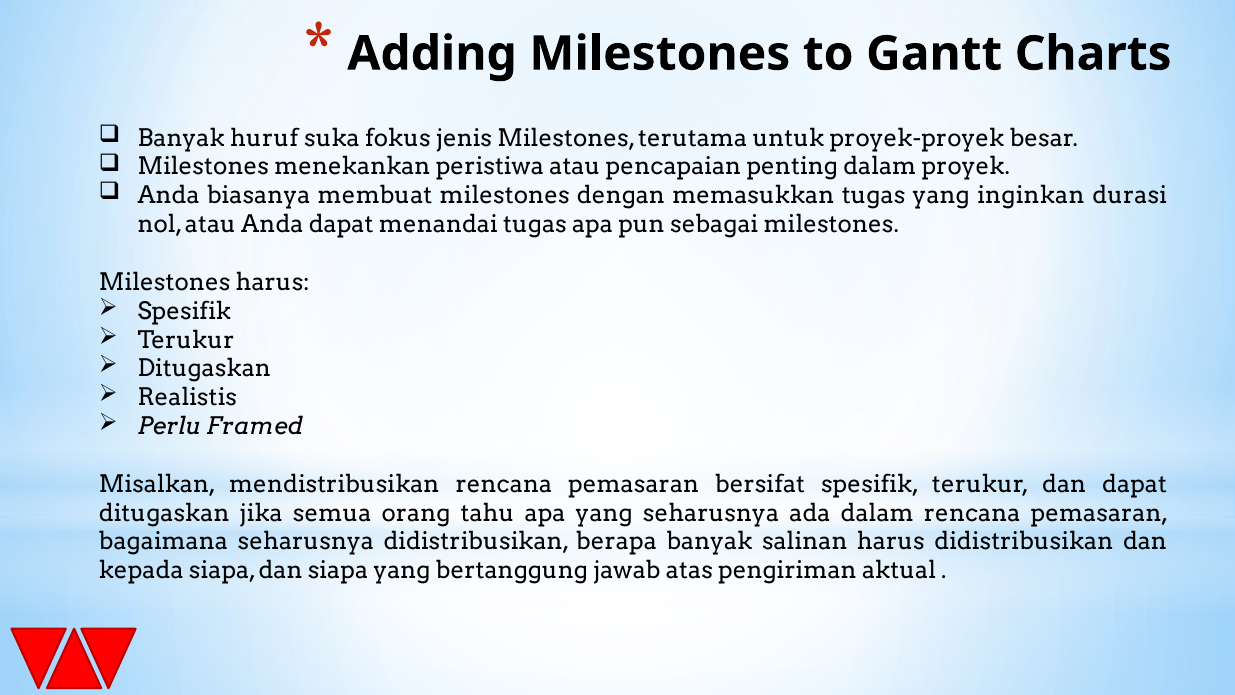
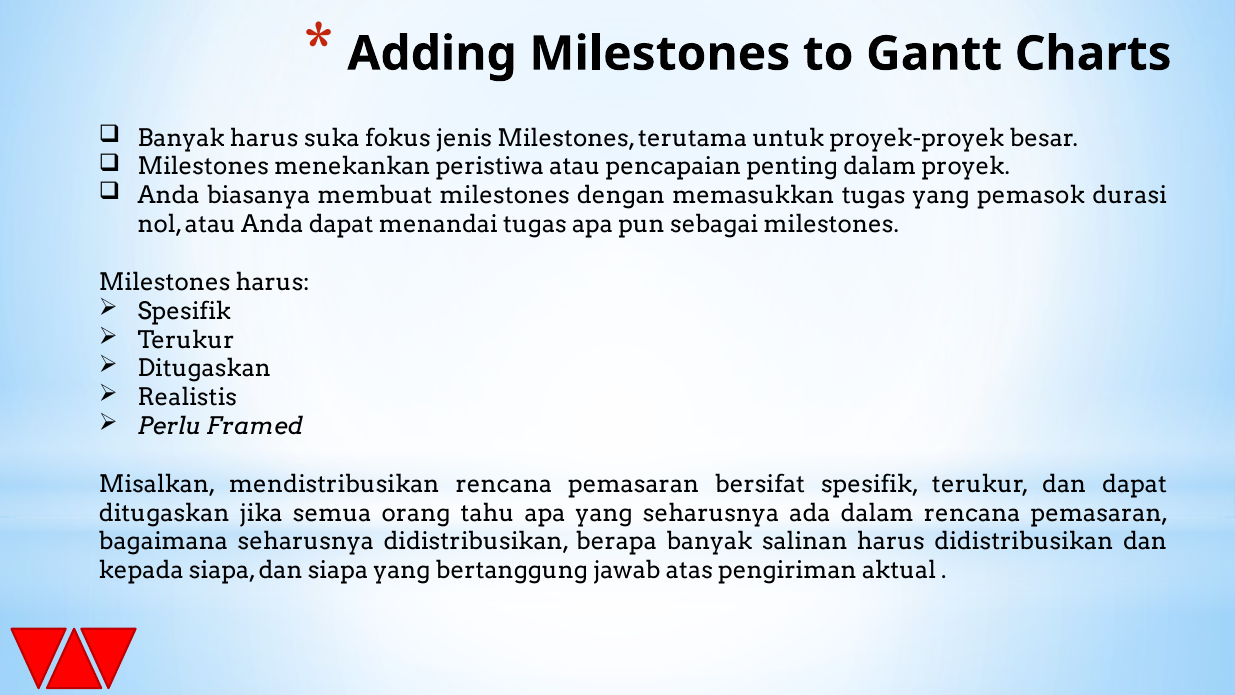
Banyak huruf: huruf -> harus (264, 138)
inginkan: inginkan -> pemasok (1031, 196)
